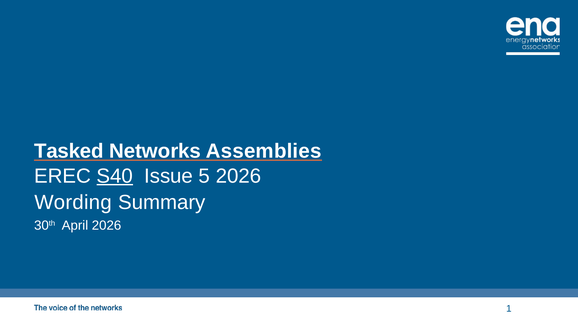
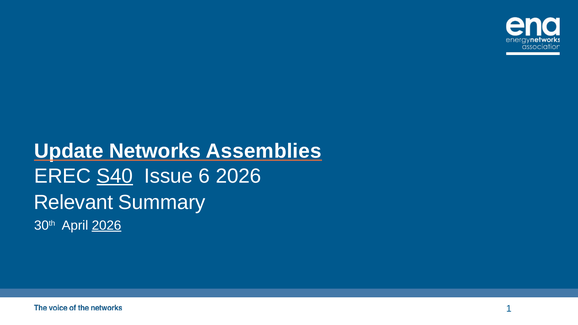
Tasked: Tasked -> Update (69, 151)
5: 5 -> 6 (204, 176)
Wording: Wording -> Relevant (73, 203)
2026 underline: none -> present (107, 226)
